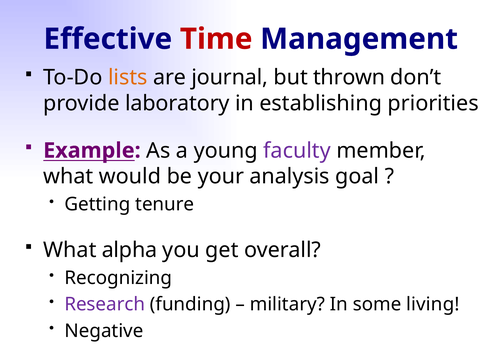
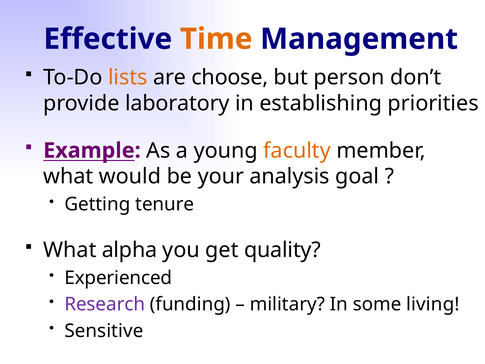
Time colour: red -> orange (216, 39)
journal: journal -> choose (230, 77)
thrown: thrown -> person (349, 77)
faculty colour: purple -> orange (297, 150)
overall: overall -> quality (282, 250)
Recognizing: Recognizing -> Experienced (118, 278)
Negative: Negative -> Sensitive (104, 331)
